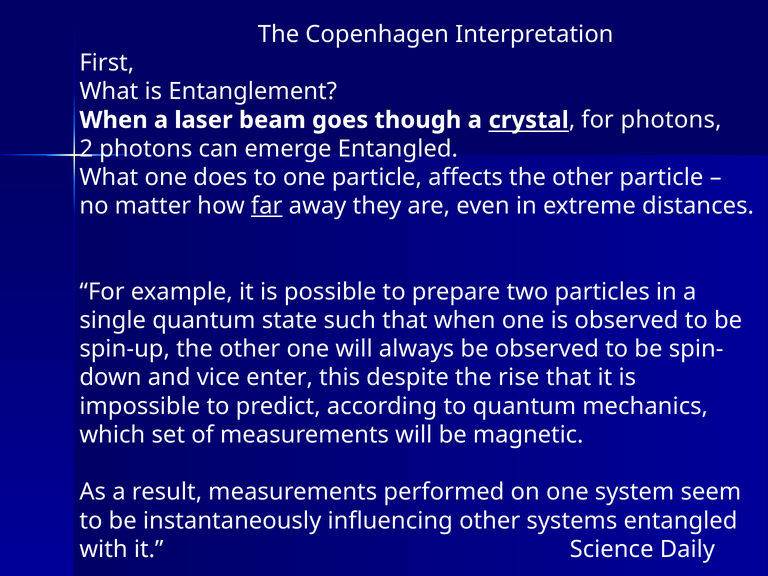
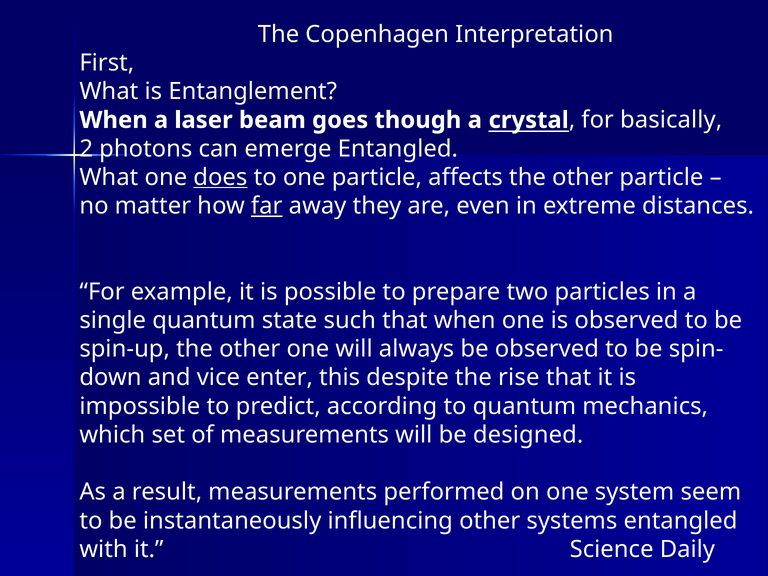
for photons: photons -> basically (671, 120)
does underline: none -> present (220, 177)
magnetic: magnetic -> designed (528, 435)
